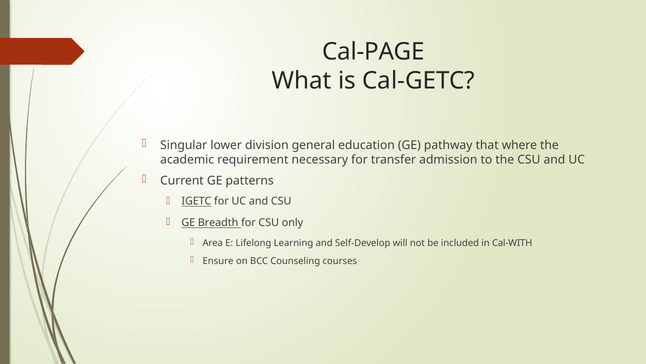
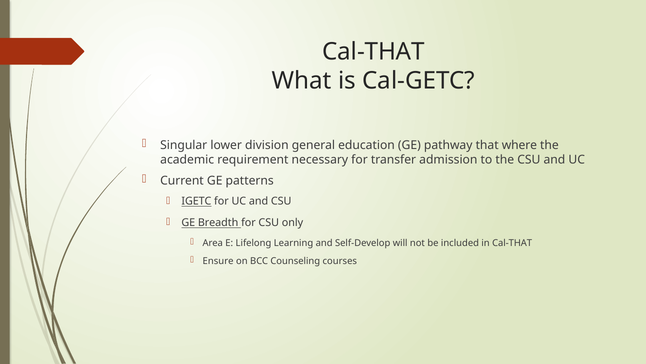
Cal-PAGE: Cal-PAGE -> Cal-THAT (374, 52)
in Cal-WITH: Cal-WITH -> Cal-THAT (512, 243)
